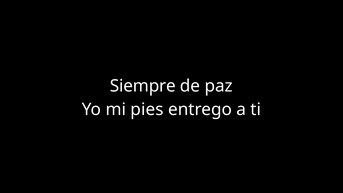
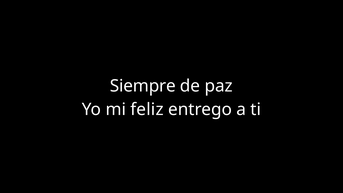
pies: pies -> feliz (147, 109)
